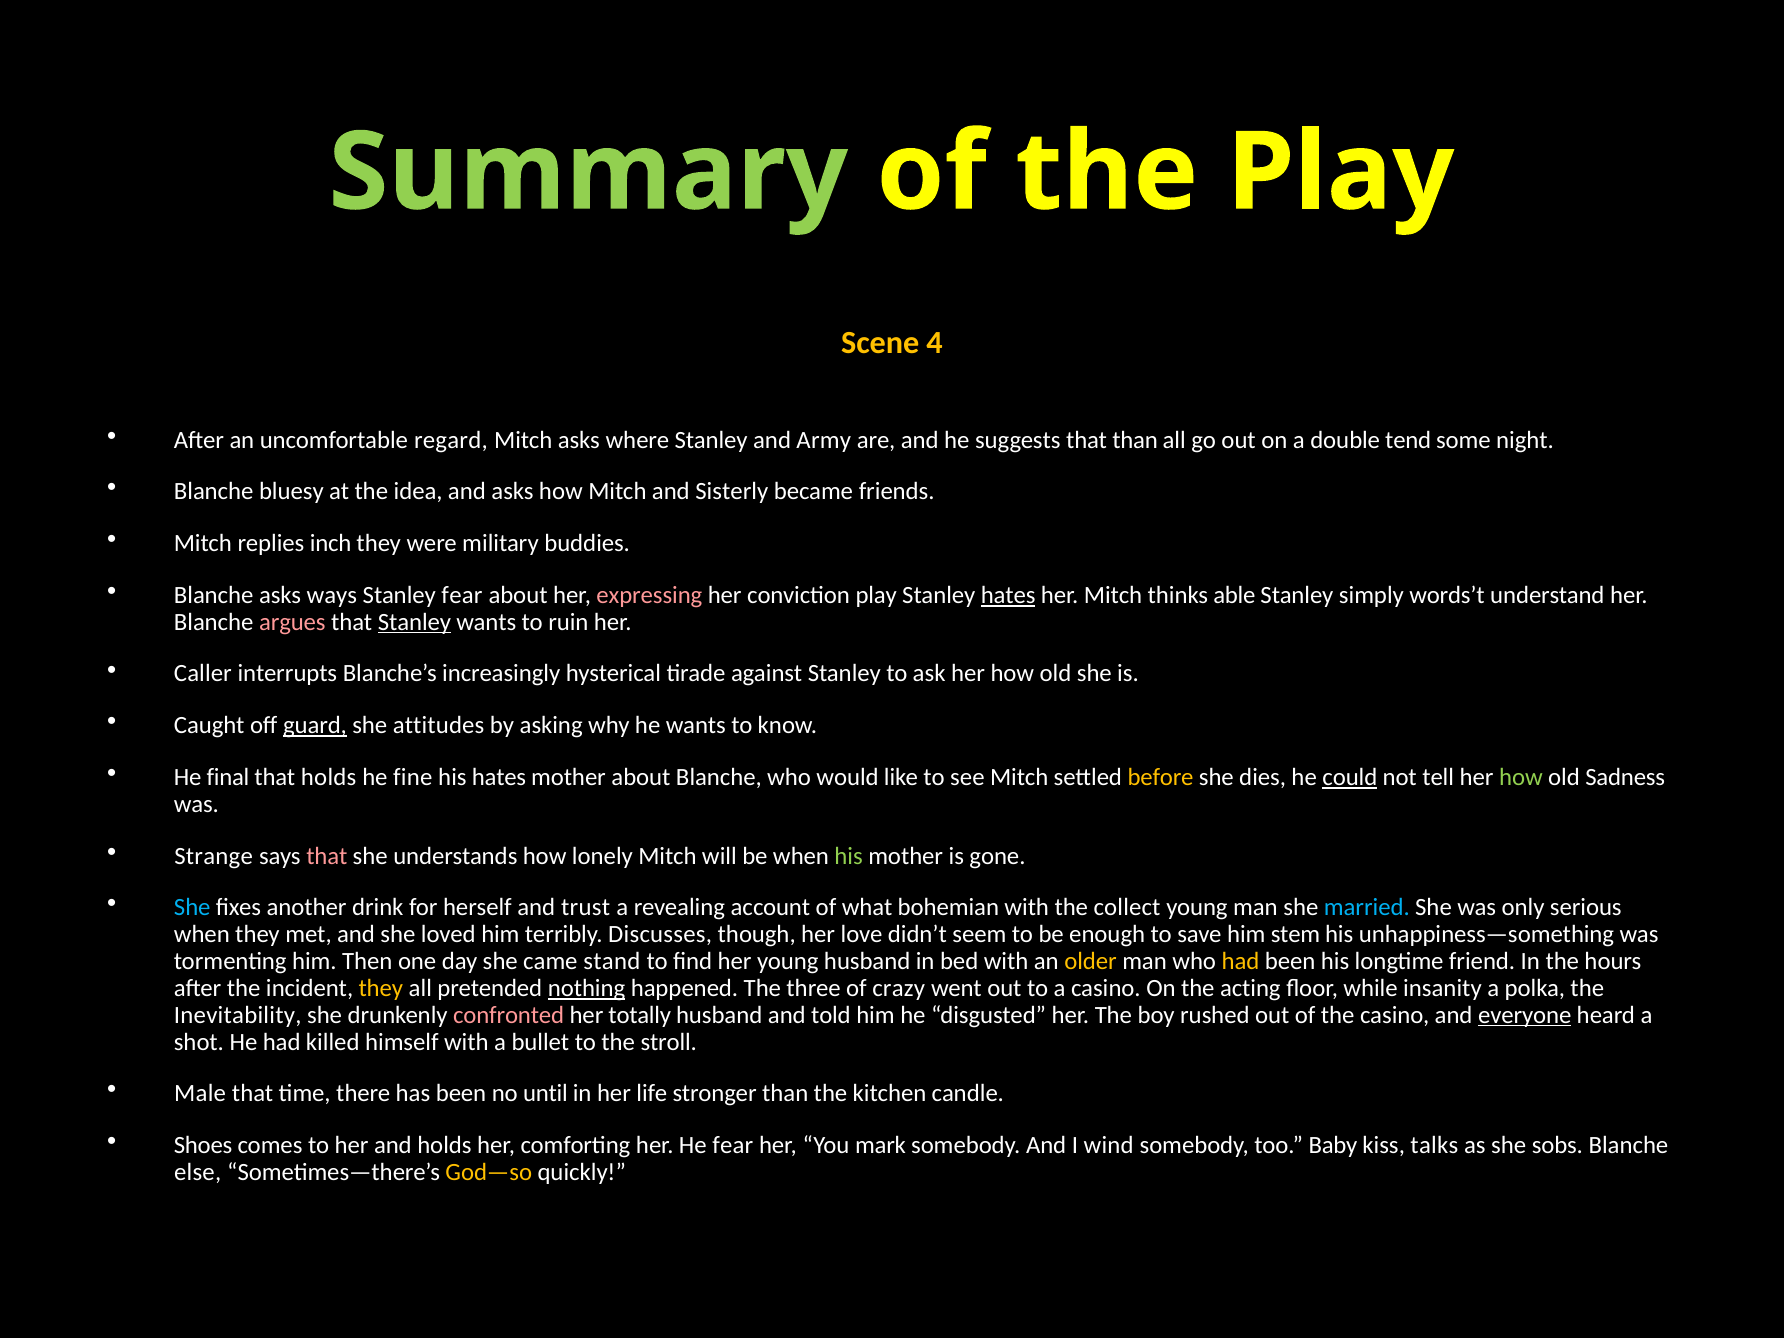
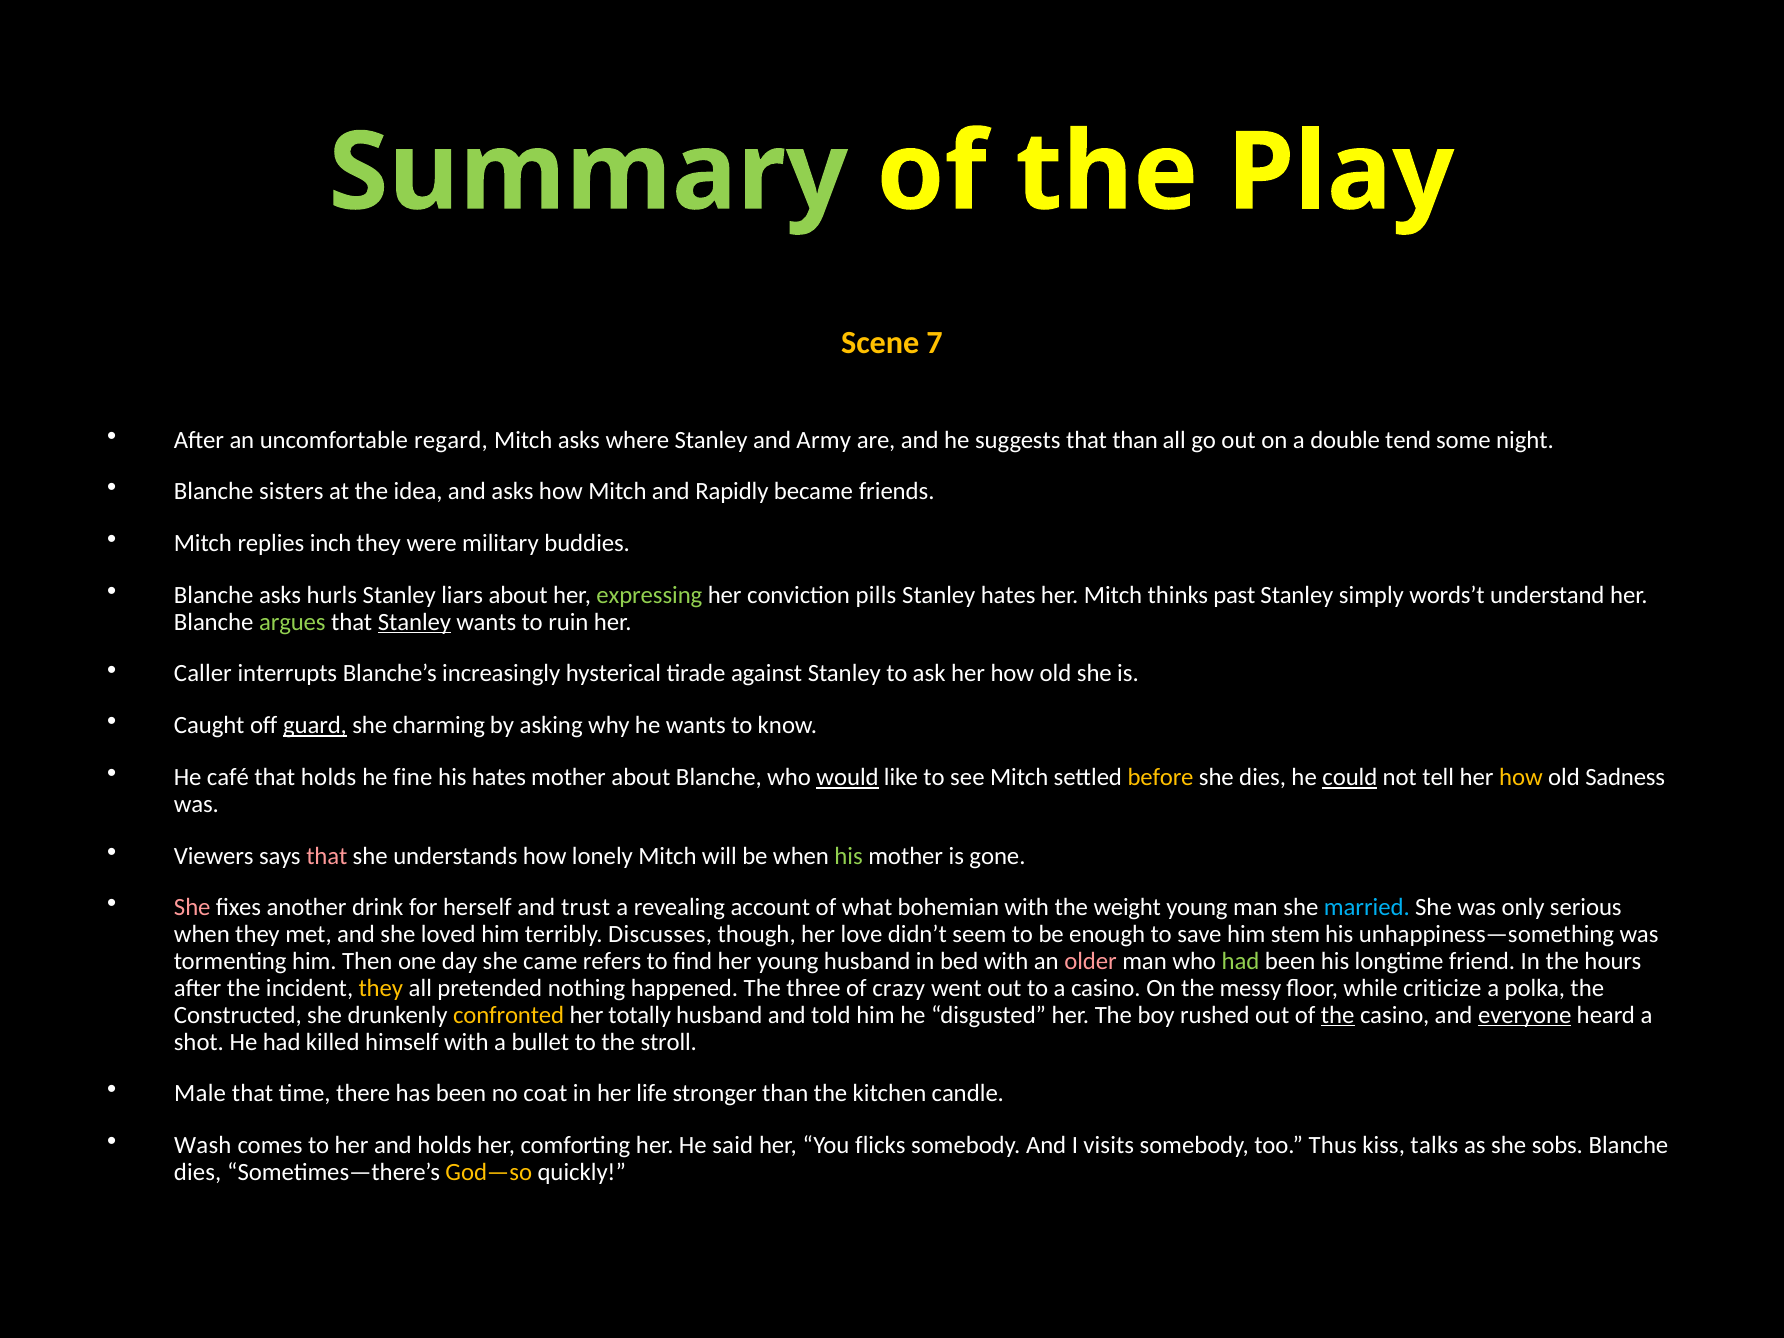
4: 4 -> 7 (935, 343)
bluesy: bluesy -> sisters (291, 492)
Sisterly: Sisterly -> Rapidly (732, 492)
ways: ways -> hurls (332, 595)
Stanley fear: fear -> liars (462, 595)
expressing colour: pink -> light green (649, 595)
conviction play: play -> pills (876, 595)
hates underline: present -> none (1008, 595)
able: able -> past (1234, 595)
argues colour: pink -> light green (292, 622)
attitudes: attitudes -> charming (439, 726)
final: final -> café (228, 777)
would underline: none -> present (848, 777)
how colour: light green -> yellow (1521, 777)
Strange: Strange -> Viewers (214, 856)
She colour: light blue -> pink (192, 908)
collect: collect -> weight (1127, 908)
stand: stand -> refers (612, 961)
older colour: yellow -> pink (1091, 961)
had colour: yellow -> light green (1241, 961)
nothing underline: present -> none (587, 988)
acting: acting -> messy (1250, 988)
insanity: insanity -> criticize (1442, 988)
Inevitability: Inevitability -> Constructed (238, 1015)
confronted colour: pink -> yellow (509, 1015)
the underline: none -> present (1338, 1015)
until: until -> coat (545, 1094)
Shoes: Shoes -> Wash (203, 1145)
He fear: fear -> said (733, 1145)
mark: mark -> flicks (880, 1145)
wind: wind -> visits (1109, 1145)
Baby: Baby -> Thus (1333, 1145)
else: else -> dies (198, 1172)
